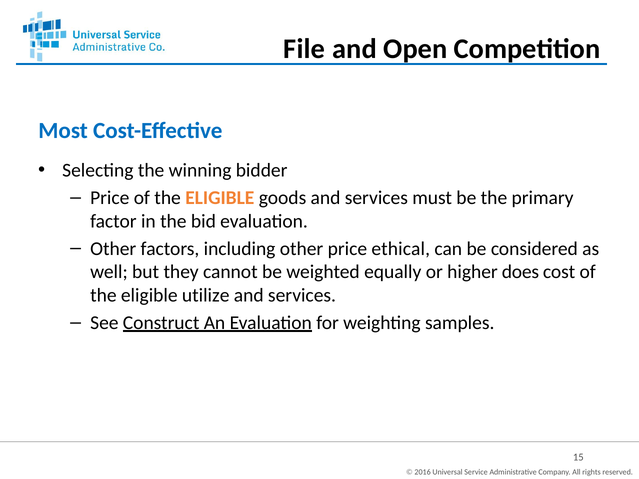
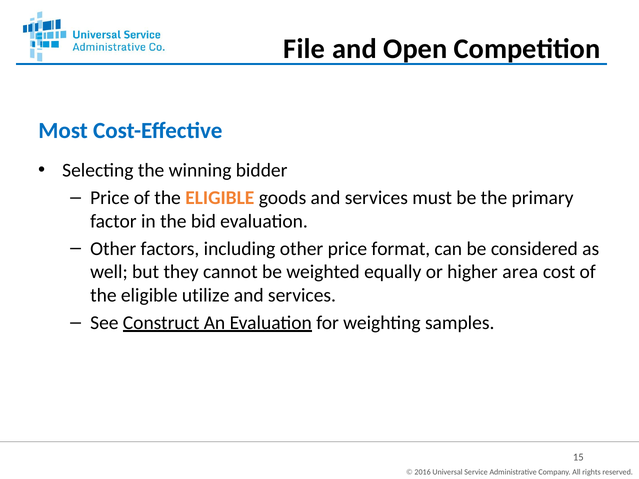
ethical: ethical -> format (401, 249)
does: does -> area (520, 272)
